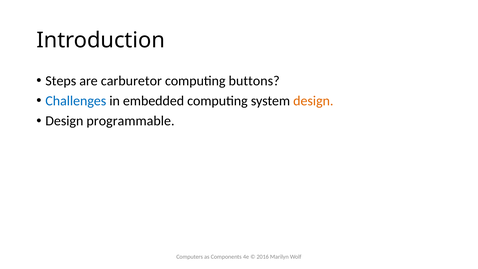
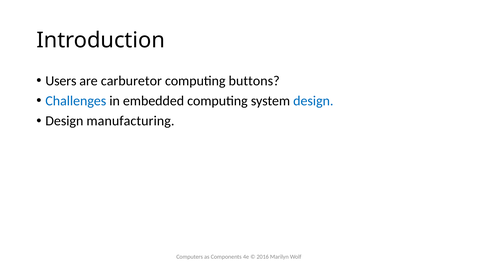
Steps: Steps -> Users (61, 81)
design colour: orange -> blue (313, 101)
programmable: programmable -> manufacturing (130, 121)
